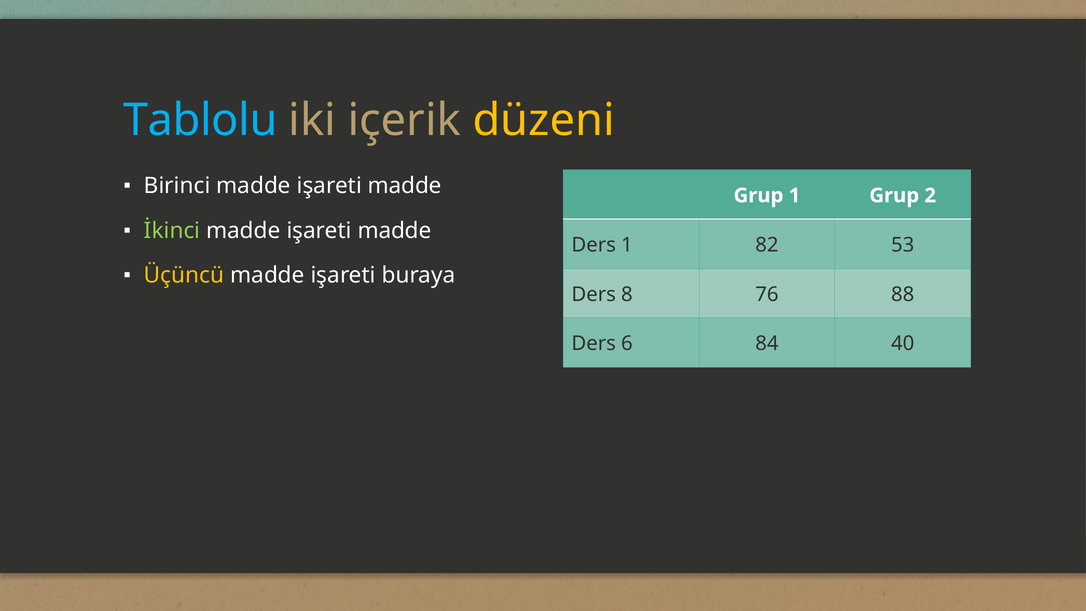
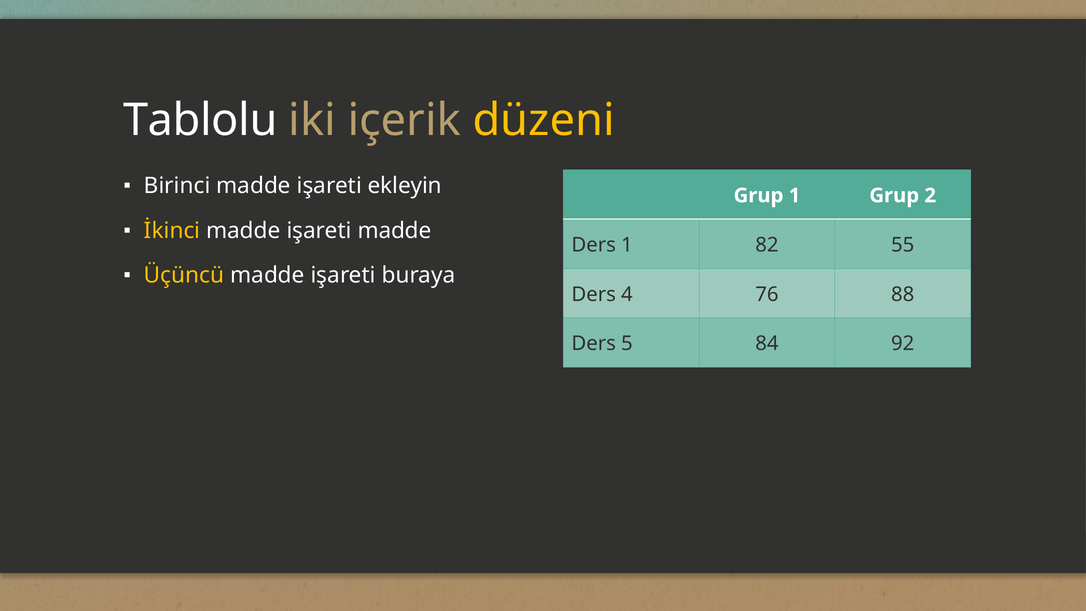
Tablolu colour: light blue -> white (200, 121)
Birinci madde işareti madde: madde -> ekleyin (405, 186)
İkinci colour: light green -> yellow (172, 231)
53: 53 -> 55 (903, 245)
8: 8 -> 4 (627, 294)
6: 6 -> 5 (627, 344)
40: 40 -> 92 (903, 344)
